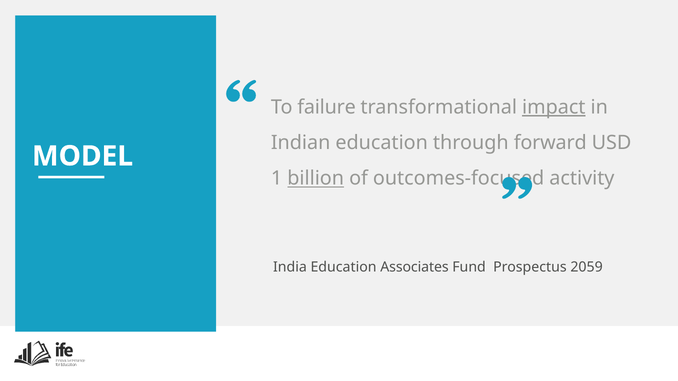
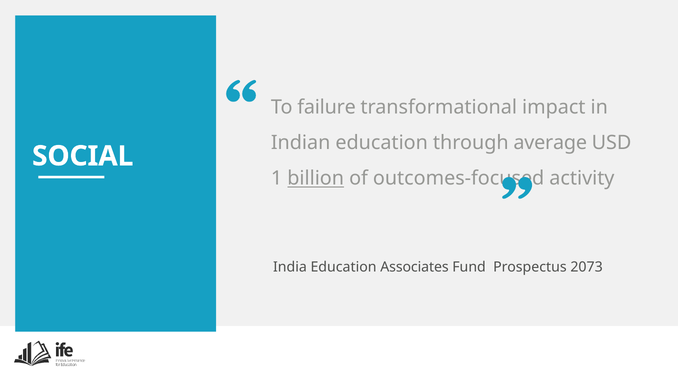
impact underline: present -> none (554, 107)
forward: forward -> average (550, 143)
MODEL: MODEL -> SOCIAL (83, 156)
2059: 2059 -> 2073 (587, 267)
